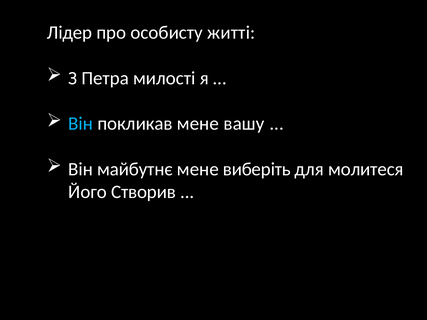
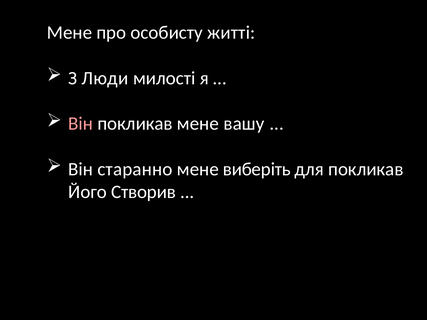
Лідер: Лідер -> Мене (70, 33)
Петра: Петра -> Люди (105, 78)
Він colour: light blue -> pink (81, 124)
майбутнє: майбутнє -> старанно (135, 169)
для молитеся: молитеся -> покликав (366, 169)
